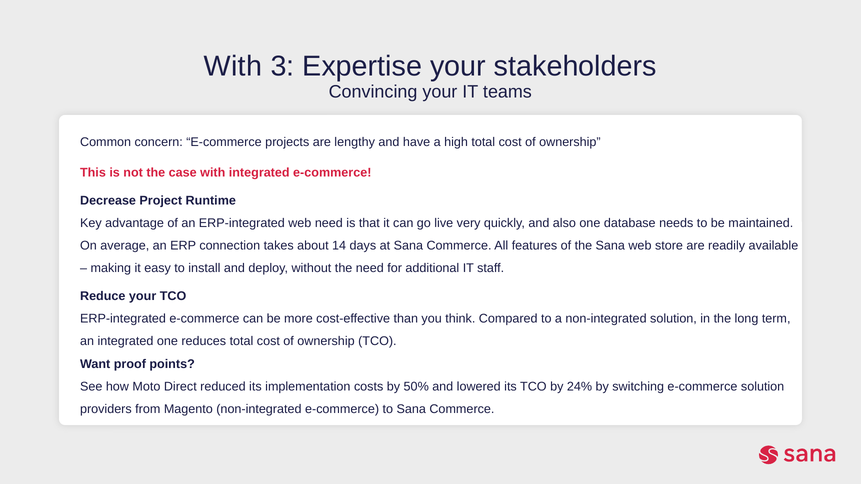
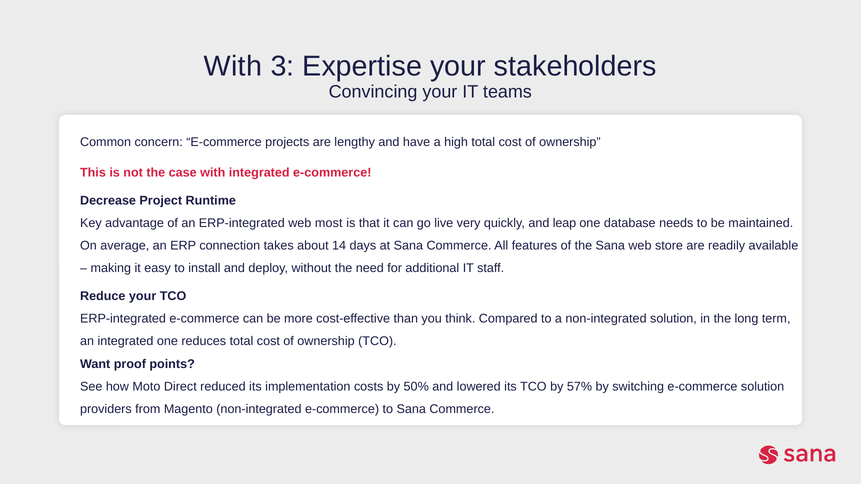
web need: need -> most (329, 223)
also: also -> leap (564, 223)
24%: 24% -> 57% (579, 387)
